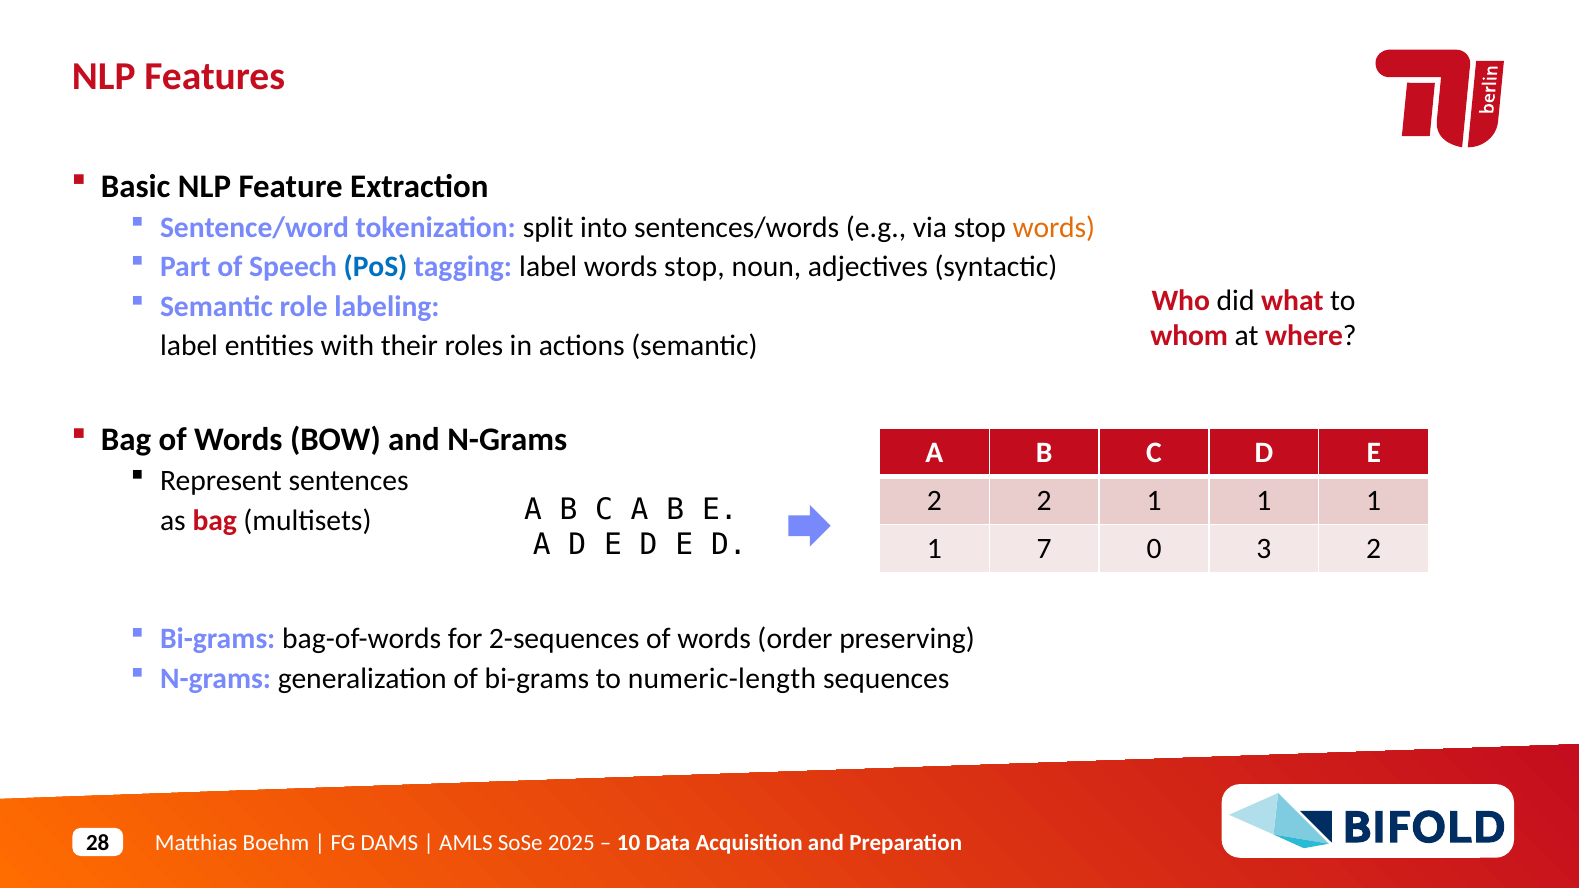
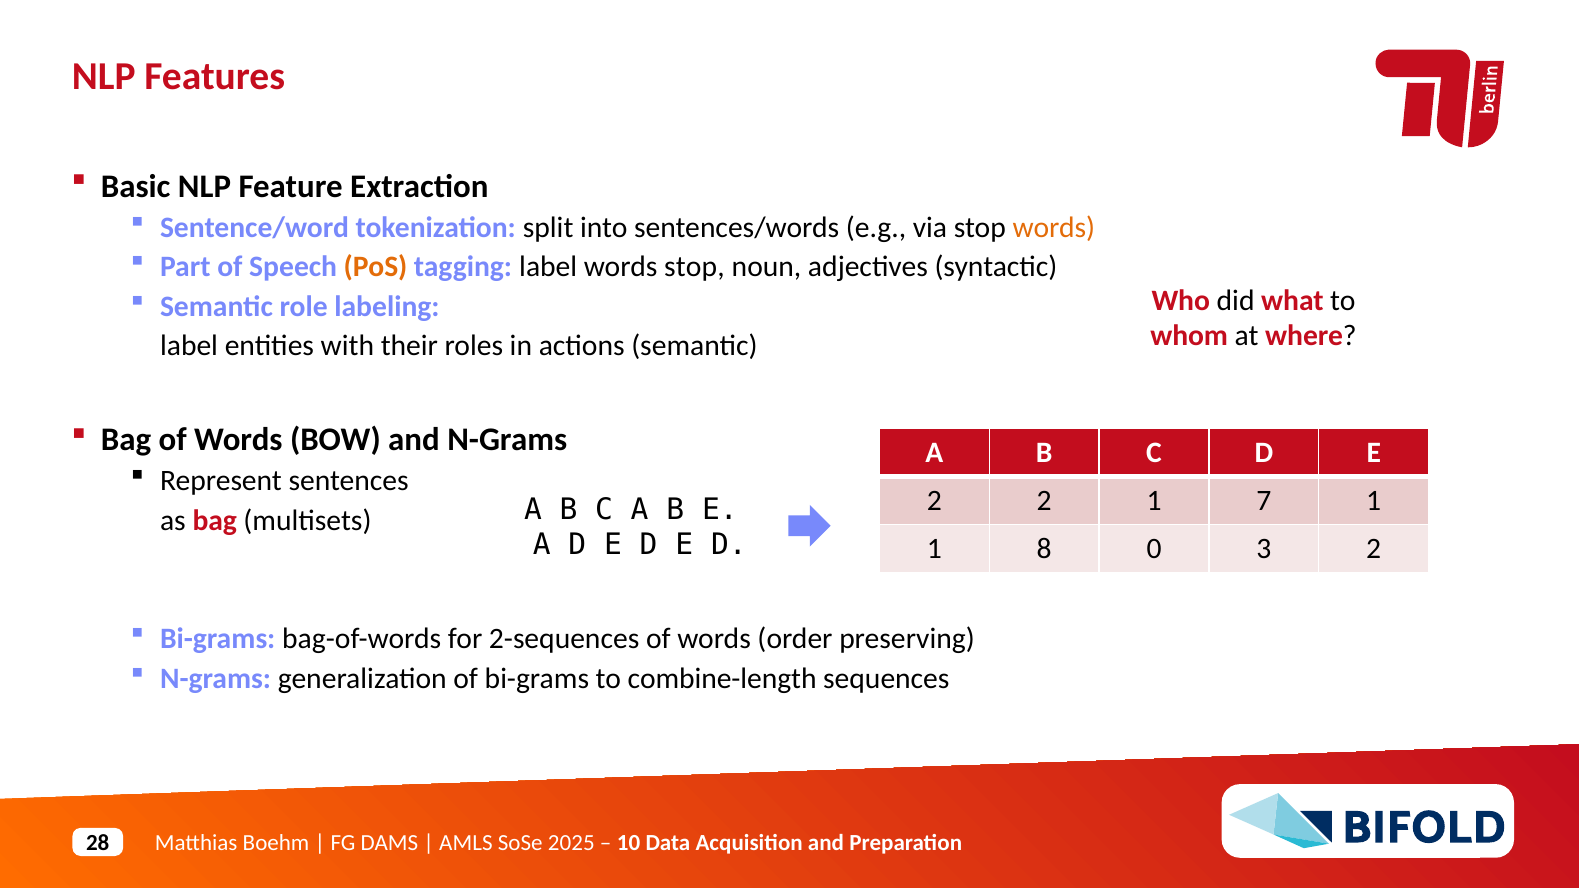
PoS colour: blue -> orange (376, 267)
2 1 1: 1 -> 7 (1264, 501)
7: 7 -> 8 (1044, 549)
numeric-length: numeric-length -> combine-length (722, 678)
